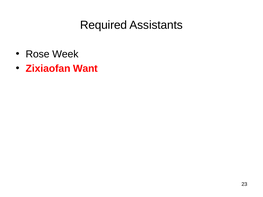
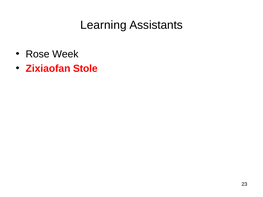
Required: Required -> Learning (103, 25)
Want: Want -> Stole (85, 69)
